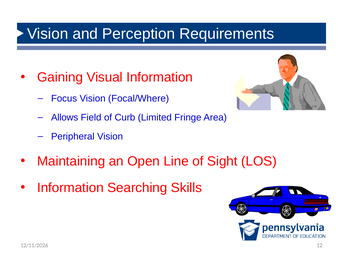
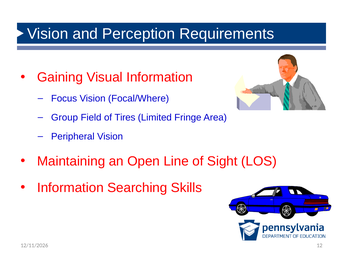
Allows: Allows -> Group (65, 118)
Curb: Curb -> Tires (125, 118)
